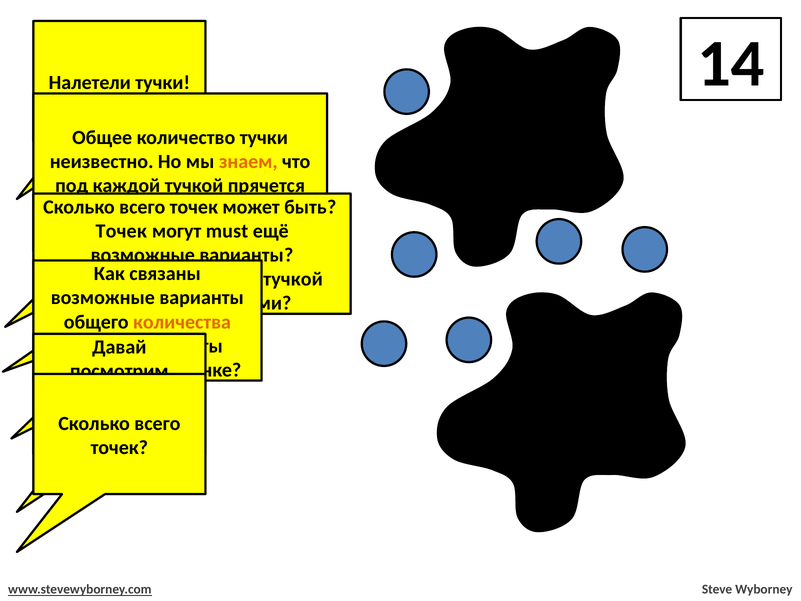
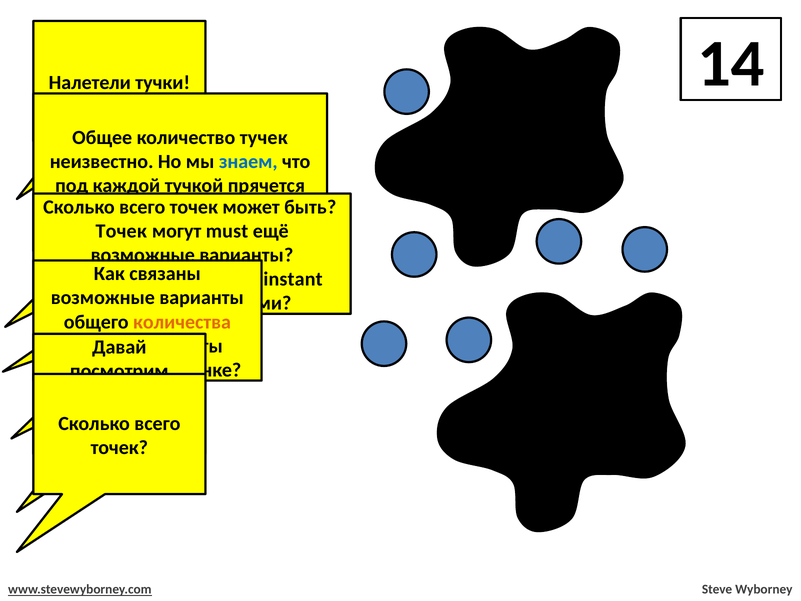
количество тучки: тучки -> тучек (264, 138)
знаем colour: orange -> blue (248, 162)
тучкой: тучкой -> instant (293, 279)
